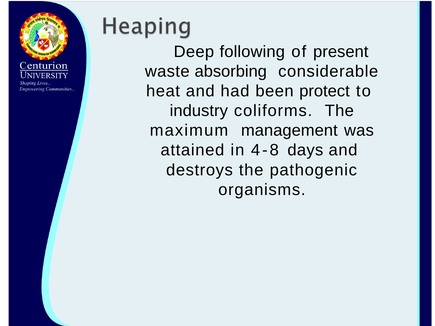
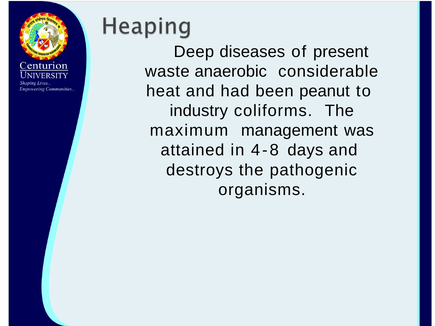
following: following -> diseases (252, 52)
absorbing: absorbing -> anaerobic (231, 71)
protect: protect -> peanut (324, 91)
